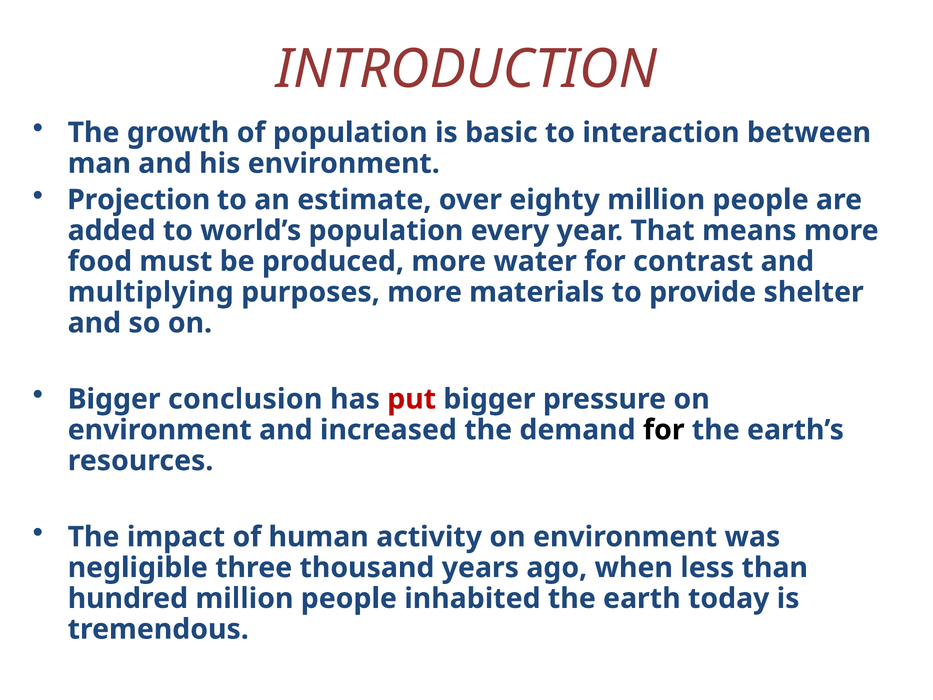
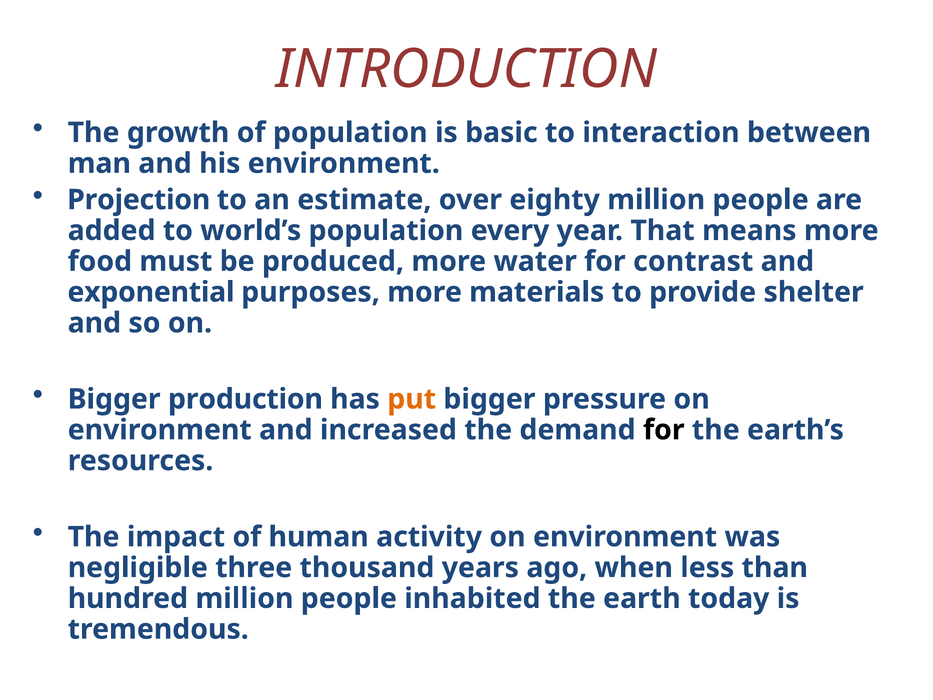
multiplying: multiplying -> exponential (151, 292)
conclusion: conclusion -> production (245, 399)
put colour: red -> orange (412, 399)
